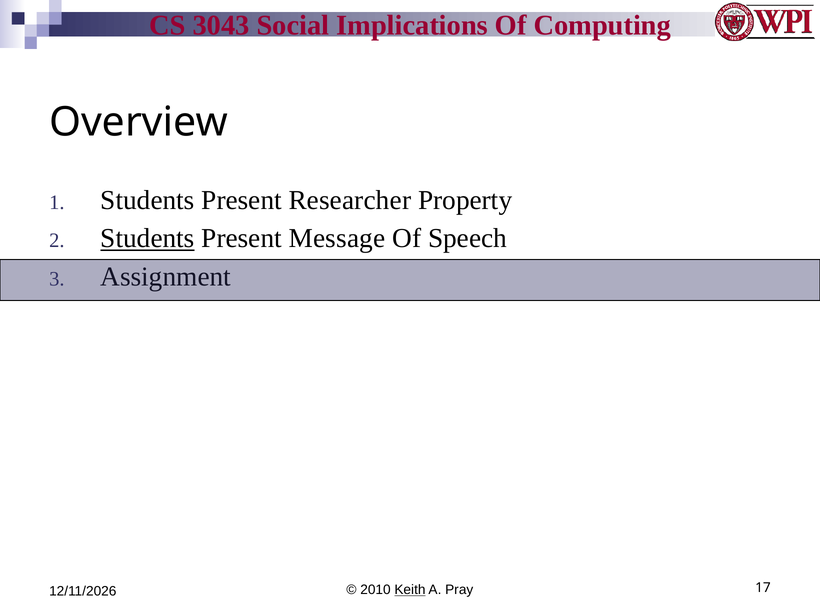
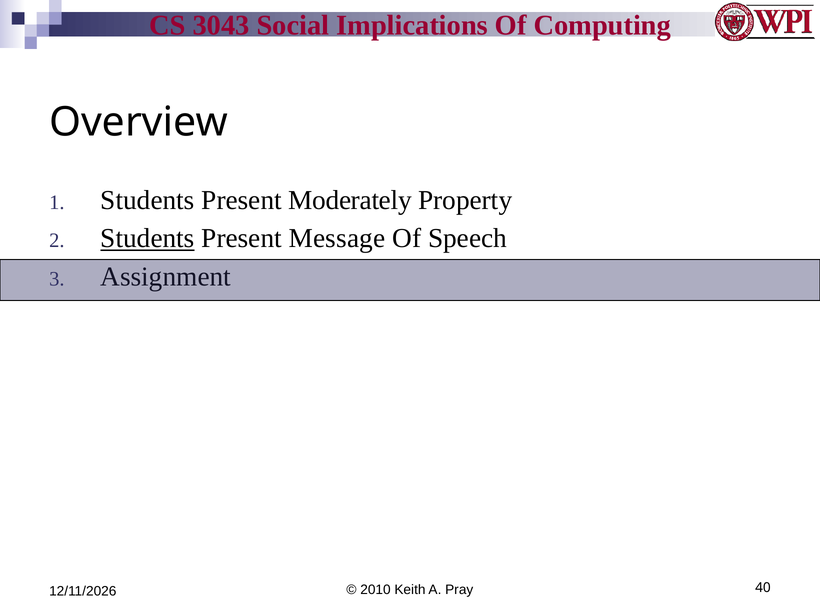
Researcher: Researcher -> Moderately (350, 200)
Keith underline: present -> none (410, 590)
17: 17 -> 40 (763, 588)
